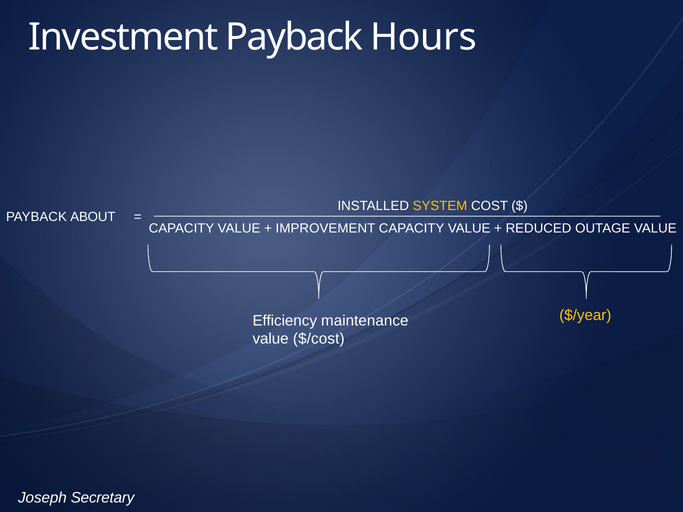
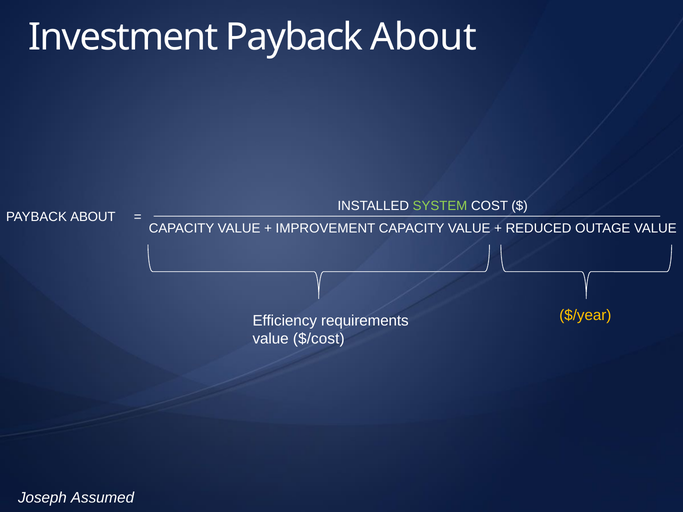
Investment Payback Hours: Hours -> About (423, 37)
SYSTEM colour: yellow -> light green (440, 206)
maintenance: maintenance -> requirements (365, 321)
Secretary: Secretary -> Assumed (103, 498)
